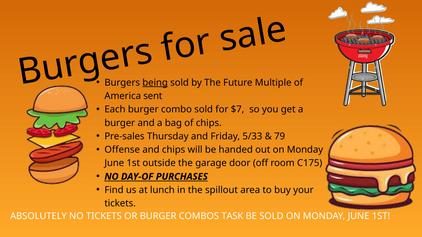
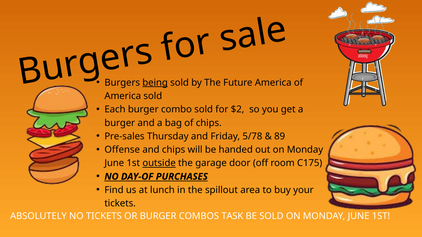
Future Multiple: Multiple -> America (273, 83)
America sent: sent -> sold (153, 96)
$7: $7 -> $2 (238, 110)
5/33: 5/33 -> 5/78 (252, 137)
79: 79 -> 89 (280, 137)
outside underline: none -> present (159, 163)
